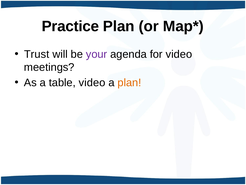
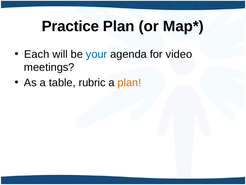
Trust: Trust -> Each (37, 54)
your colour: purple -> blue (97, 54)
table video: video -> rubric (92, 82)
